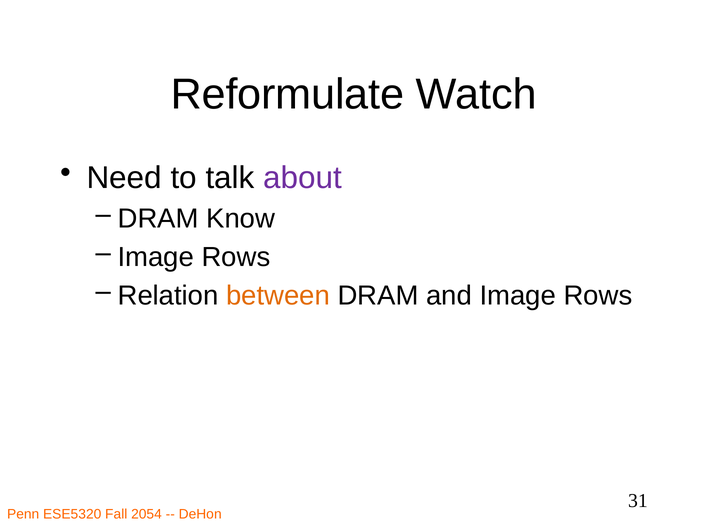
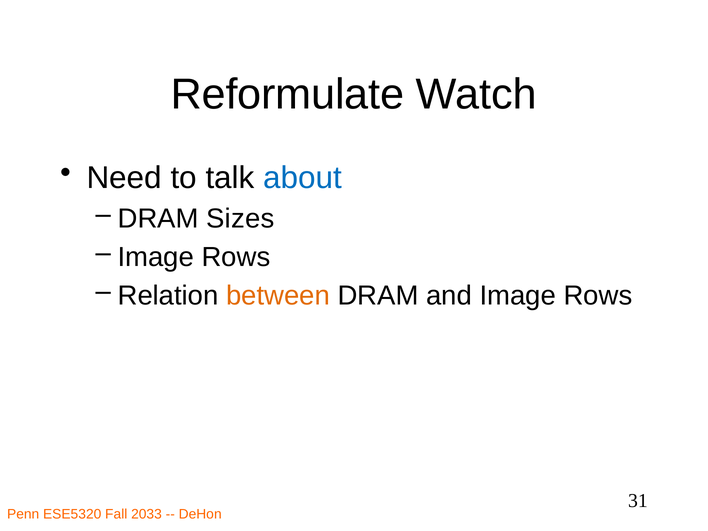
about colour: purple -> blue (303, 178)
Know: Know -> Sizes (240, 219)
2054: 2054 -> 2033 (146, 514)
